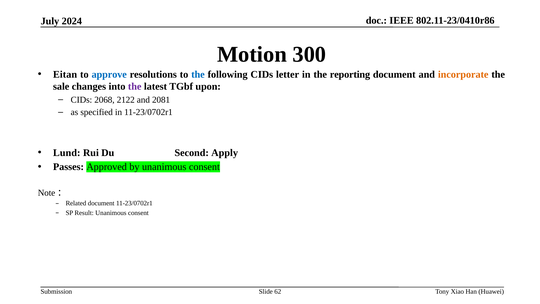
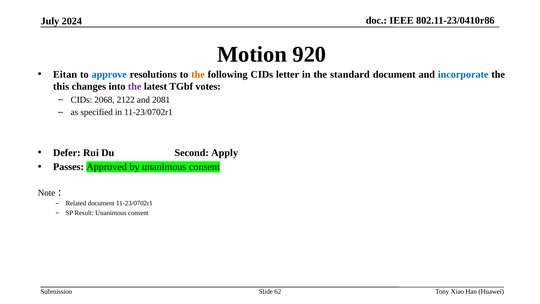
300: 300 -> 920 (309, 54)
the colour: blue -> orange (198, 74)
reporting: reporting -> standard (350, 74)
incorporate colour: orange -> blue (463, 74)
sale: sale -> this (61, 86)
upon: upon -> votes (208, 86)
Lund: Lund -> Defer (67, 153)
